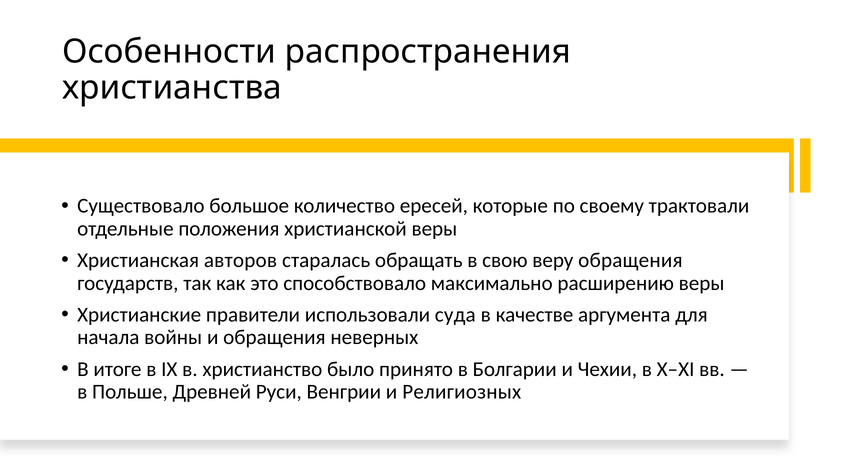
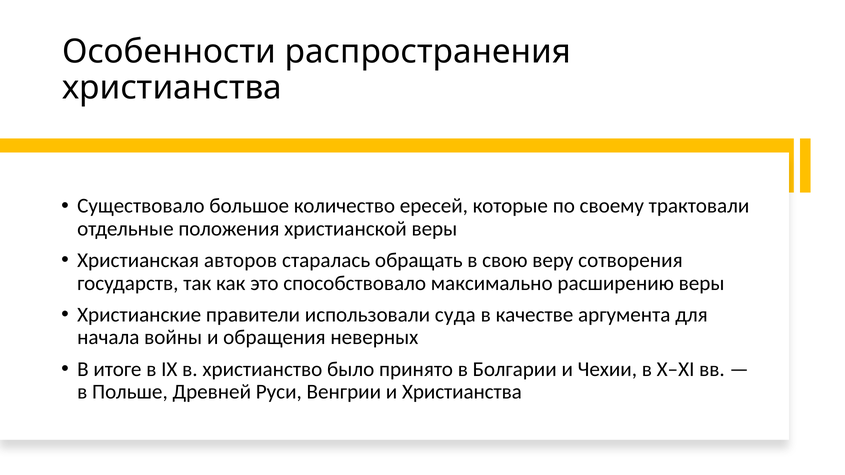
веру обращения: обращения -> сотворения (630, 260)
и Религиозных: Религиозных -> Христианства (462, 392)
